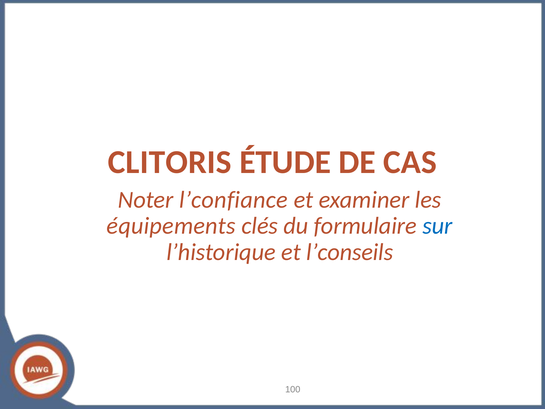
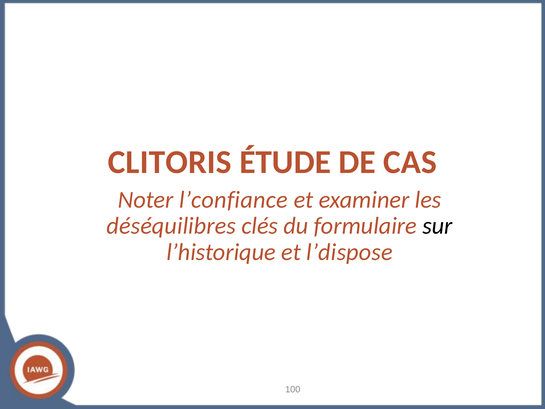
équipements: équipements -> déséquilibres (171, 226)
sur colour: blue -> black (437, 226)
l’conseils: l’conseils -> l’dispose (350, 252)
